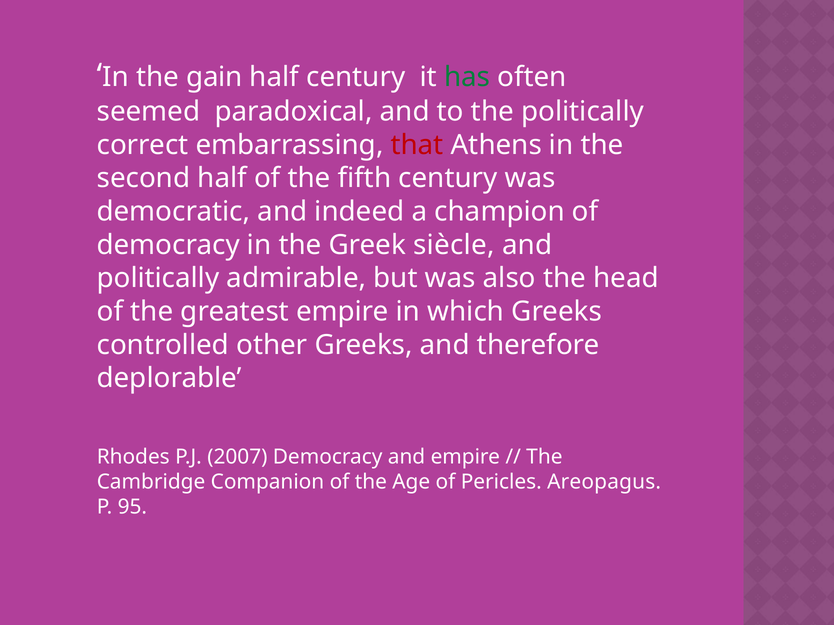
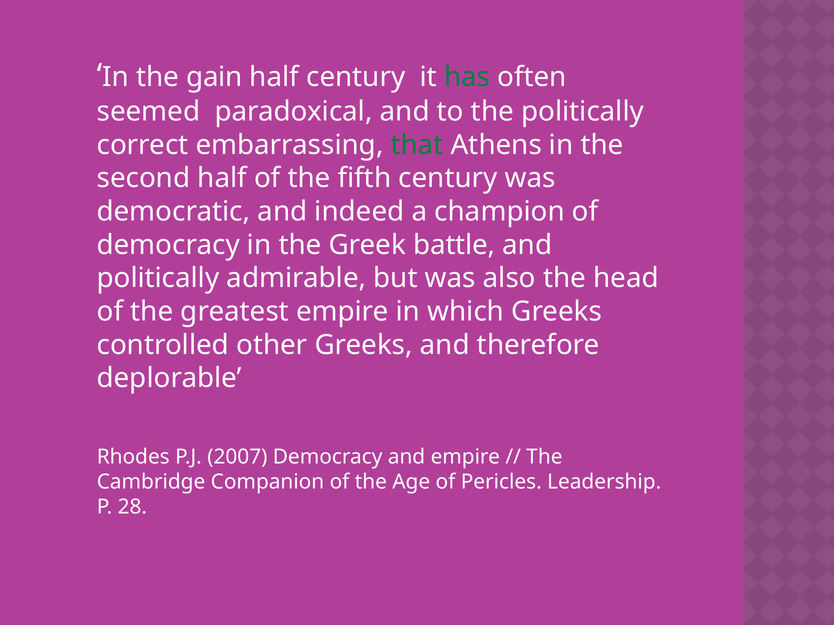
that colour: red -> green (417, 145)
siècle: siècle -> battle (454, 245)
Areopagus: Areopagus -> Leadership (604, 482)
95: 95 -> 28 (132, 507)
